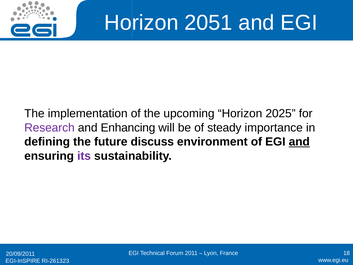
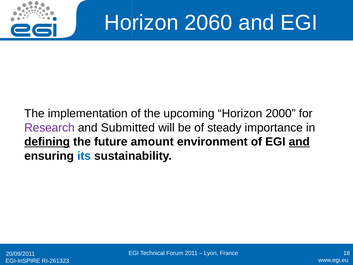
2051: 2051 -> 2060 (208, 23)
2025: 2025 -> 2000 (281, 113)
Enhancing: Enhancing -> Submitted (128, 128)
defining underline: none -> present (47, 142)
discuss: discuss -> amount (152, 142)
its colour: purple -> blue (84, 156)
